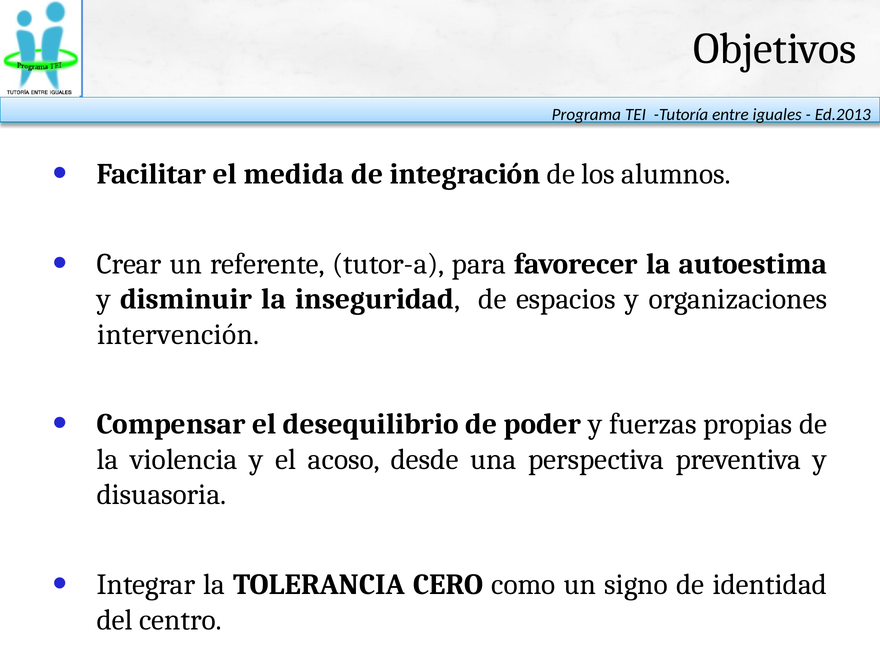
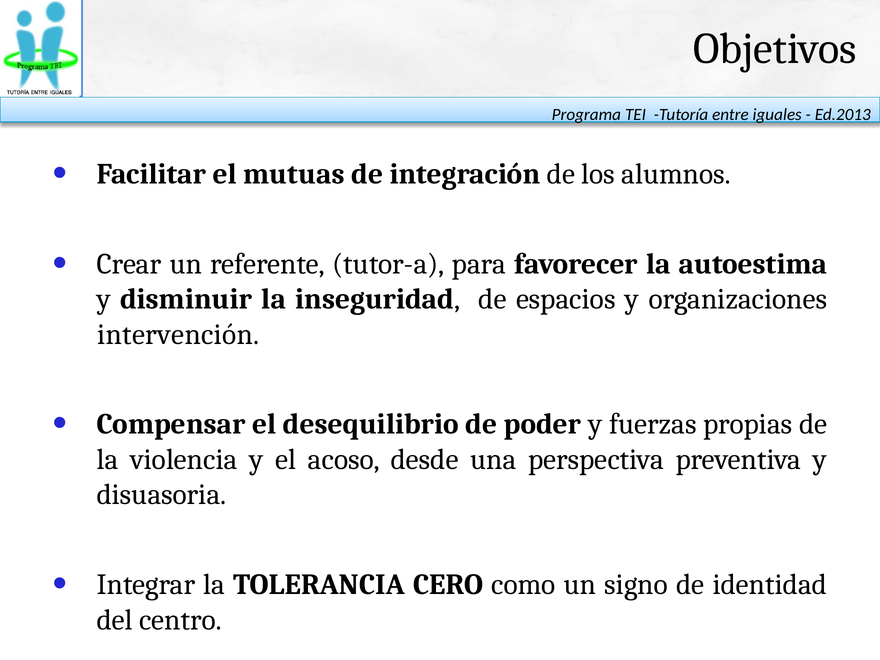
medida: medida -> mutuas (294, 174)
